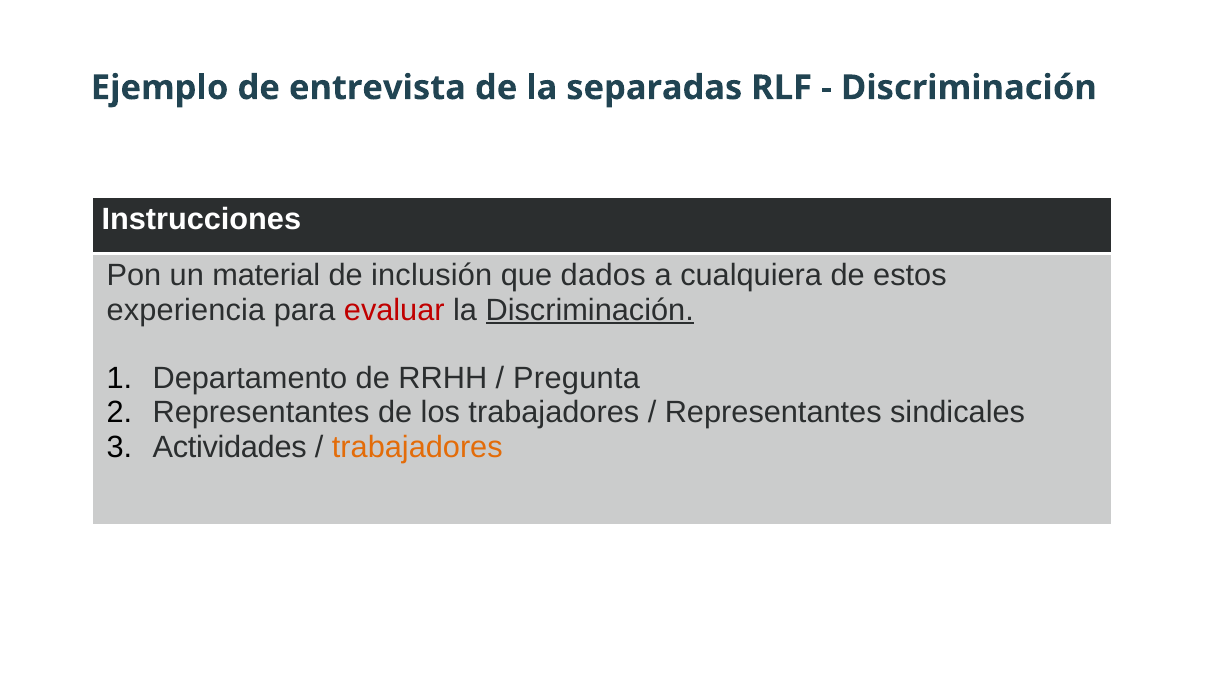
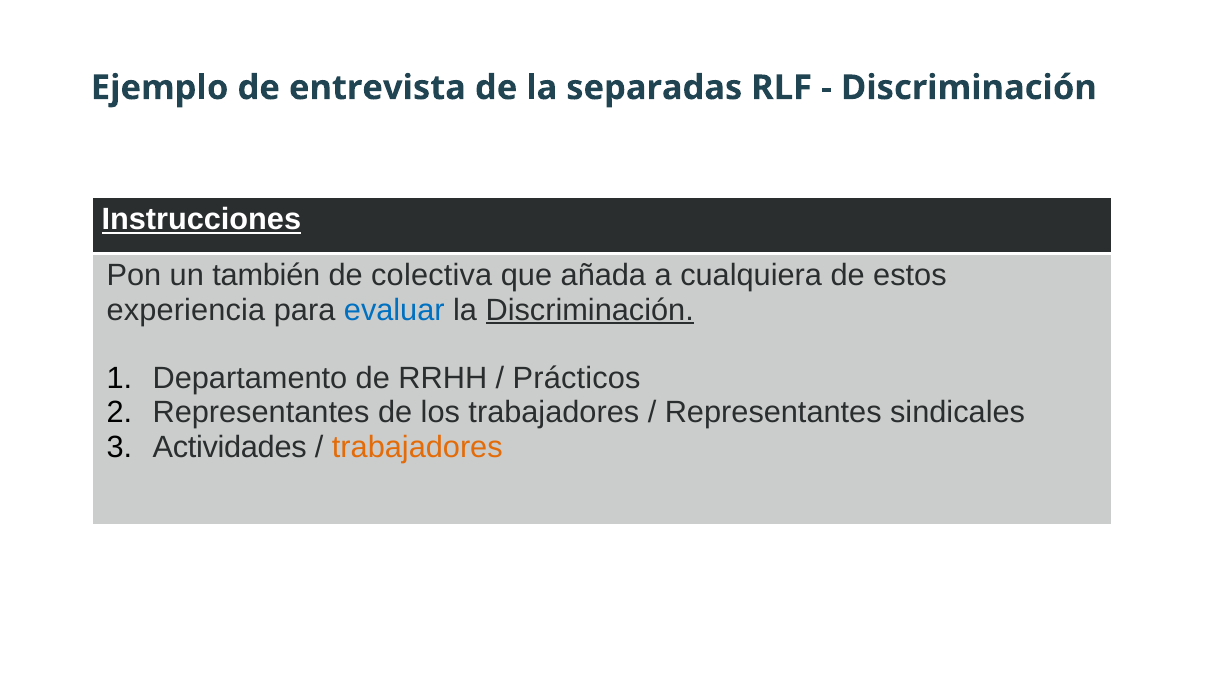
Instrucciones underline: none -> present (201, 220)
material: material -> también (266, 276)
inclusión: inclusión -> colectiva (432, 276)
dados: dados -> añada (603, 276)
evaluar colour: red -> blue (394, 310)
Pregunta: Pregunta -> Prácticos (577, 379)
